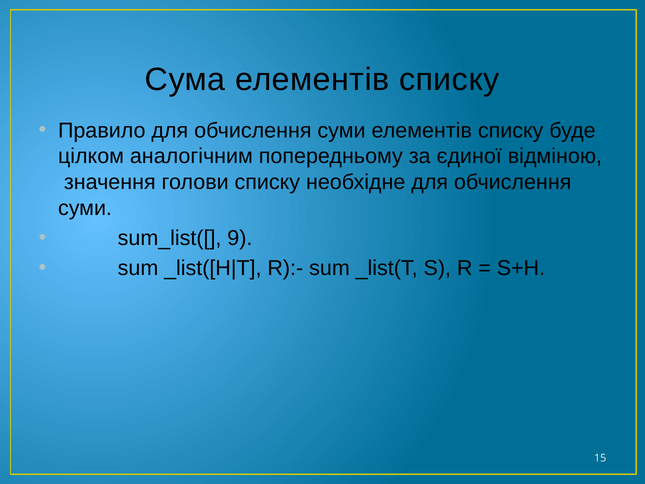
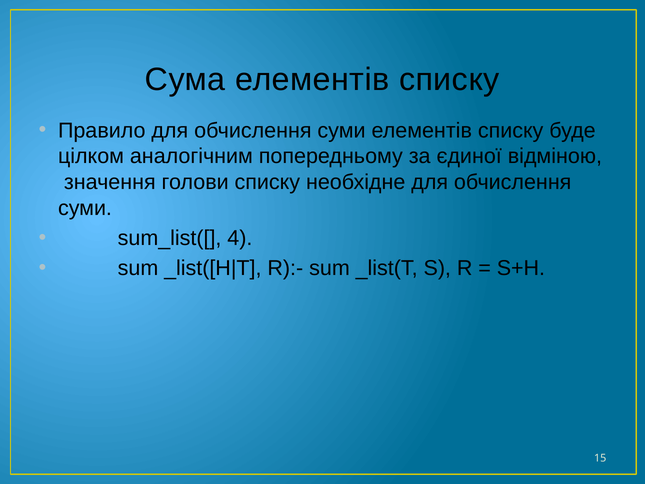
9: 9 -> 4 (240, 238)
